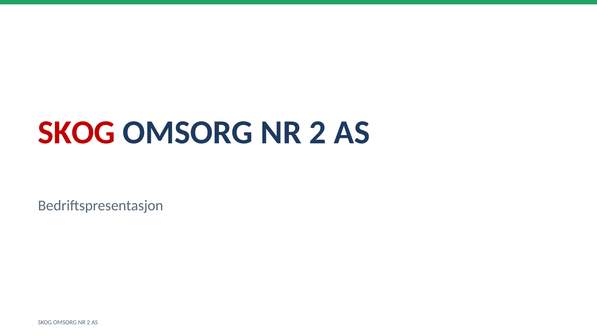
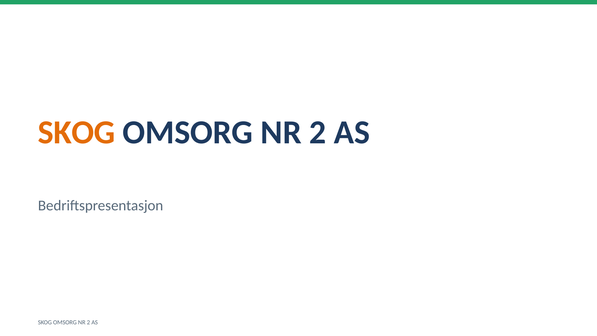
SKOG colour: red -> orange (77, 132)
